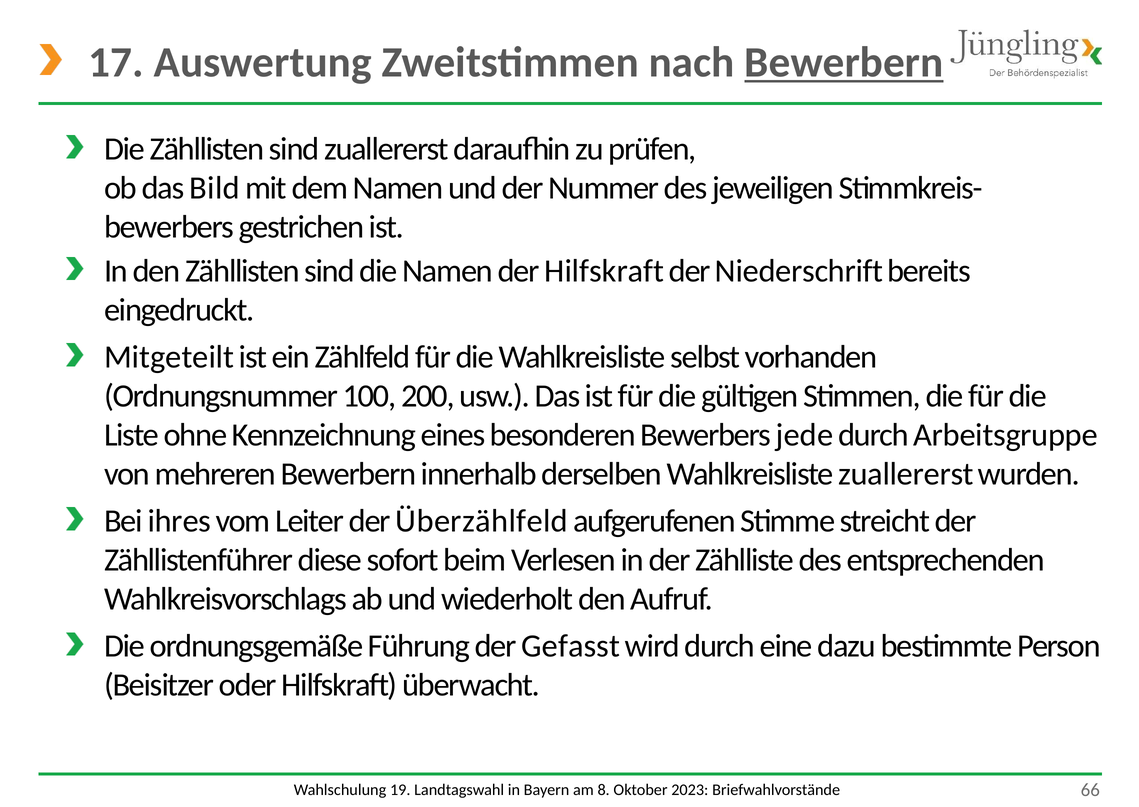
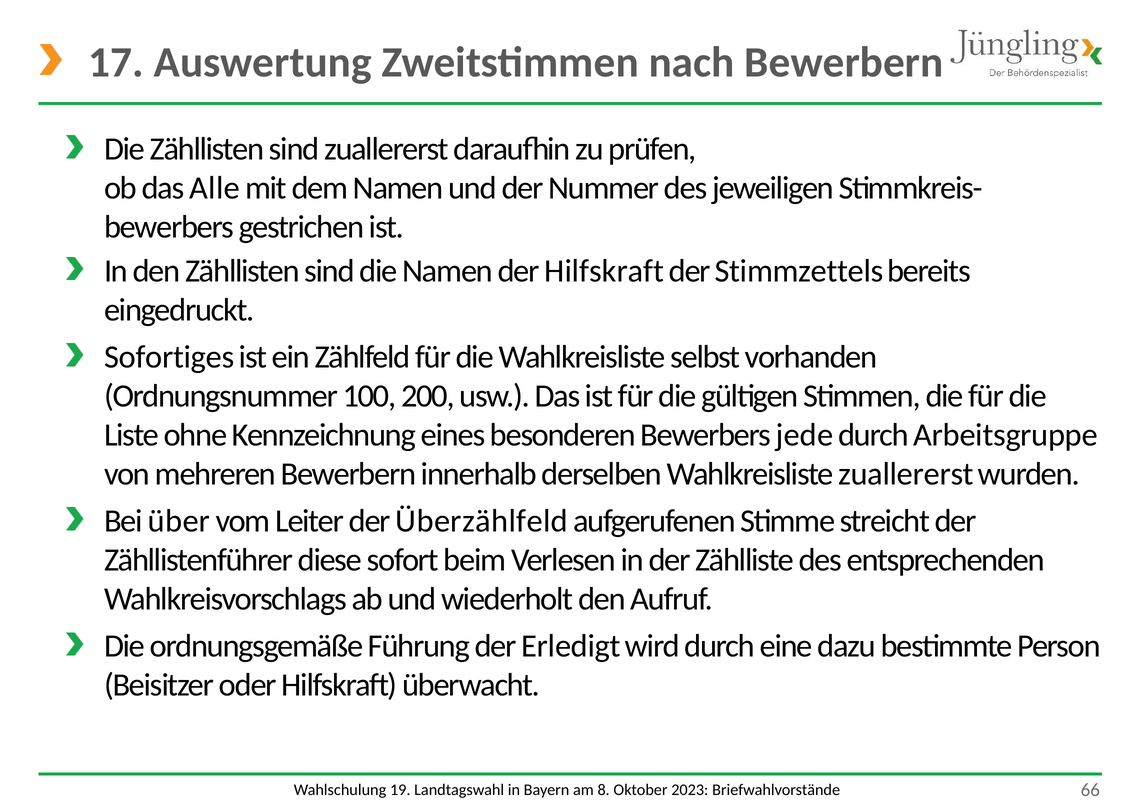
Bewerbern underline: present -> none (844, 63)
Bild: Bild -> Alle (215, 188)
Niederschrift: Niederschrift -> Stimmzettels (799, 271)
Mitgeteilt: Mitgeteilt -> Sofortiges (169, 357)
ihres: ihres -> über (179, 521)
Gefasst: Gefasst -> Erledigt (571, 646)
